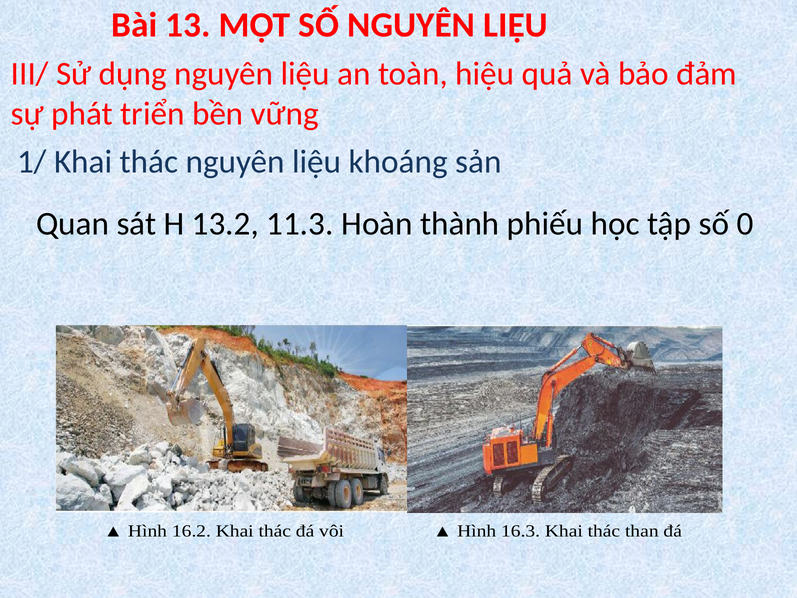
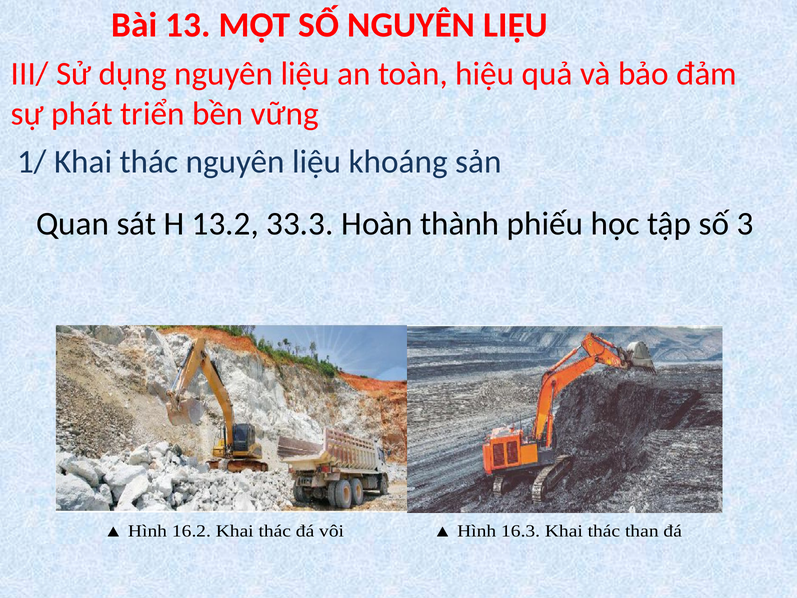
11.3: 11.3 -> 33.3 (300, 224)
0: 0 -> 3 (745, 224)
